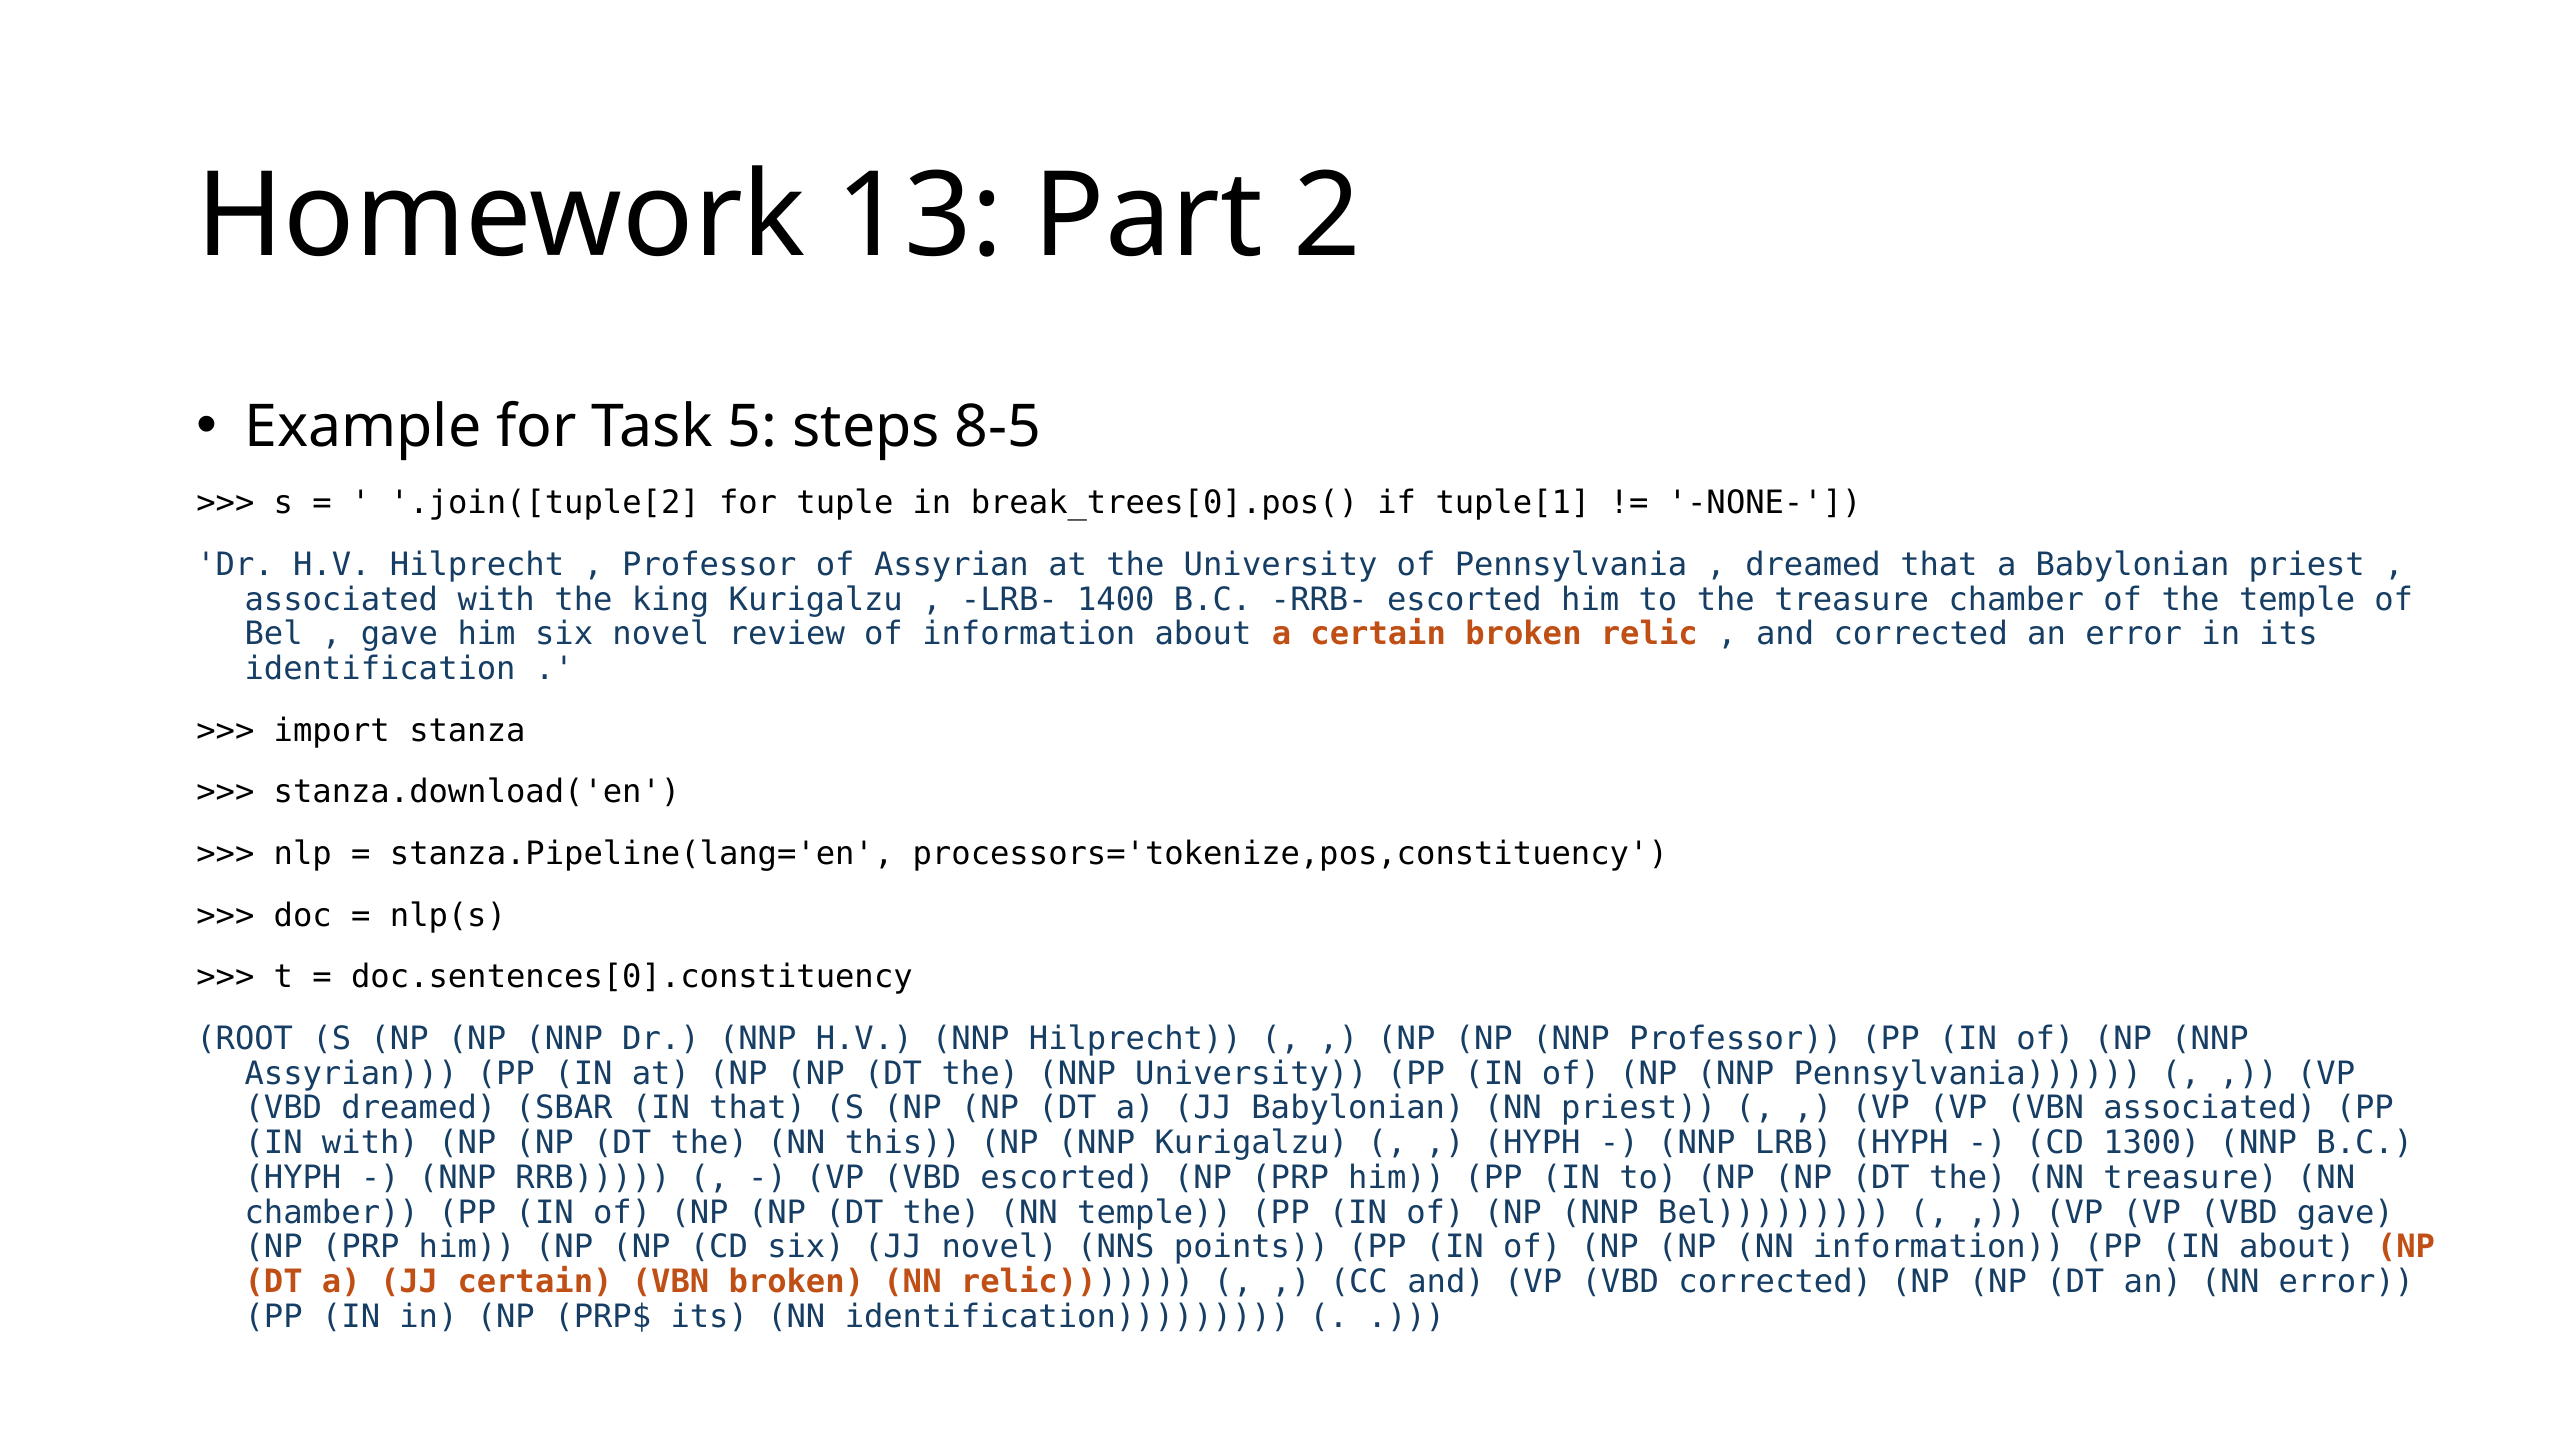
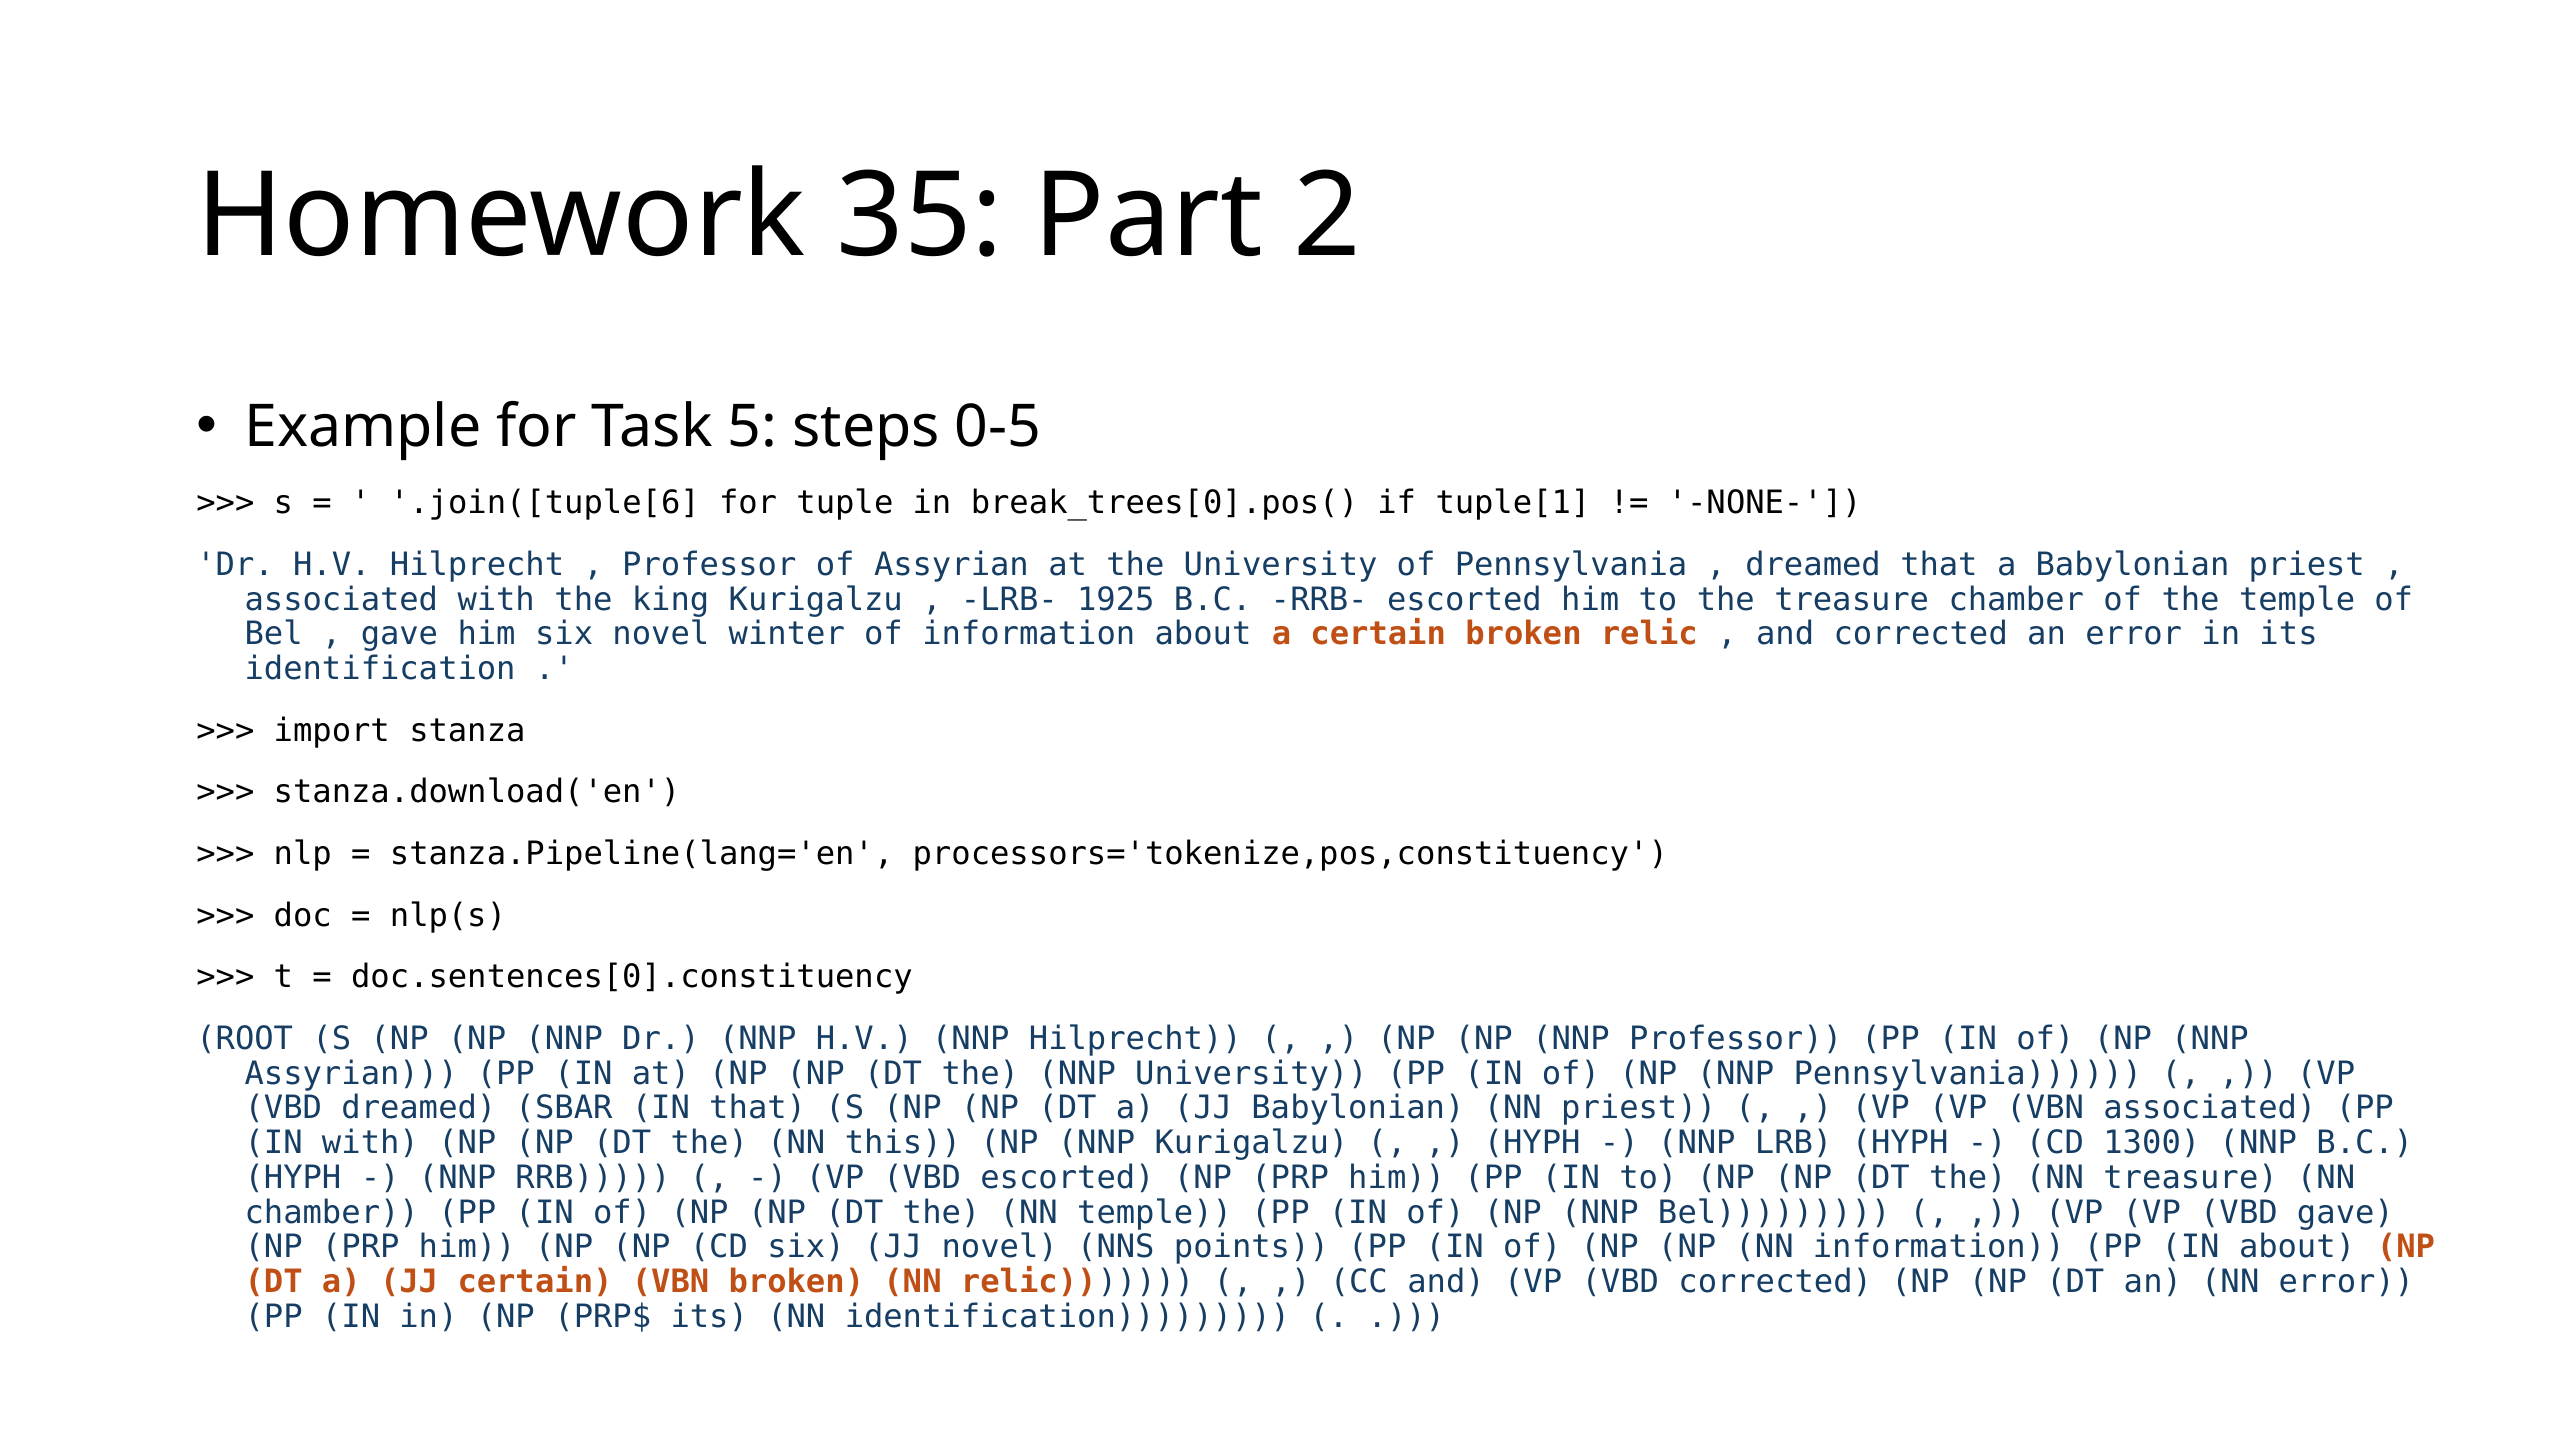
13: 13 -> 35 (920, 216)
8-5: 8-5 -> 0-5 (998, 427)
.join([tuple[2: .join([tuple[2 -> .join([tuple[6 (545, 503)
1400: 1400 -> 1925 (1116, 600)
review: review -> winter (787, 634)
